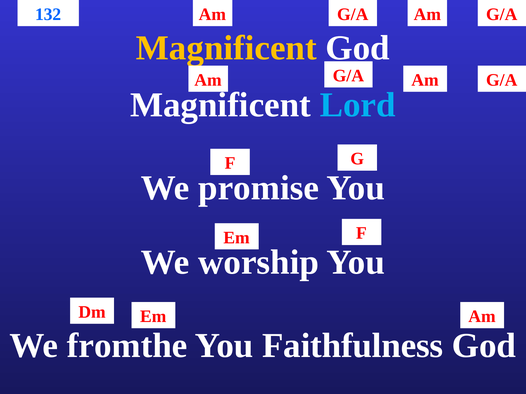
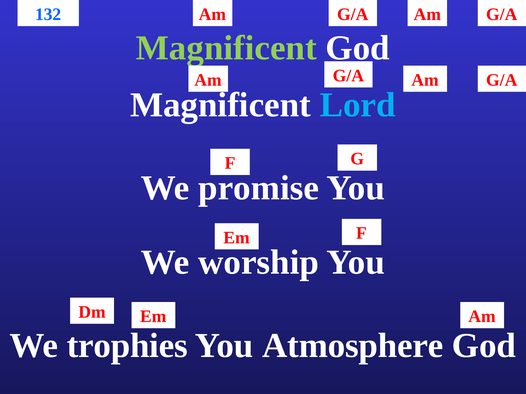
Magnificent colour: yellow -> light green (226, 48)
fromthe: fromthe -> trophies (127, 346)
Faithfulness: Faithfulness -> Atmosphere (353, 346)
